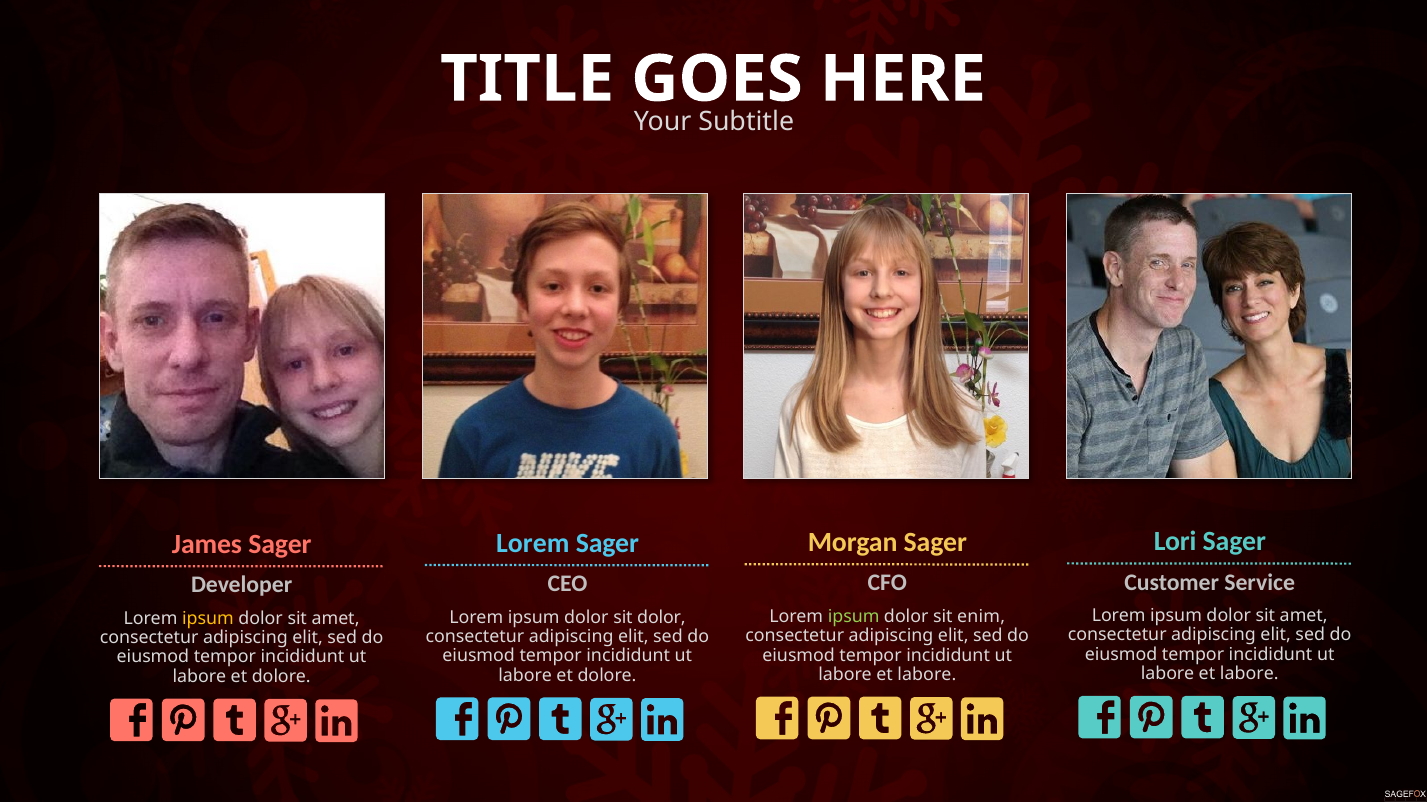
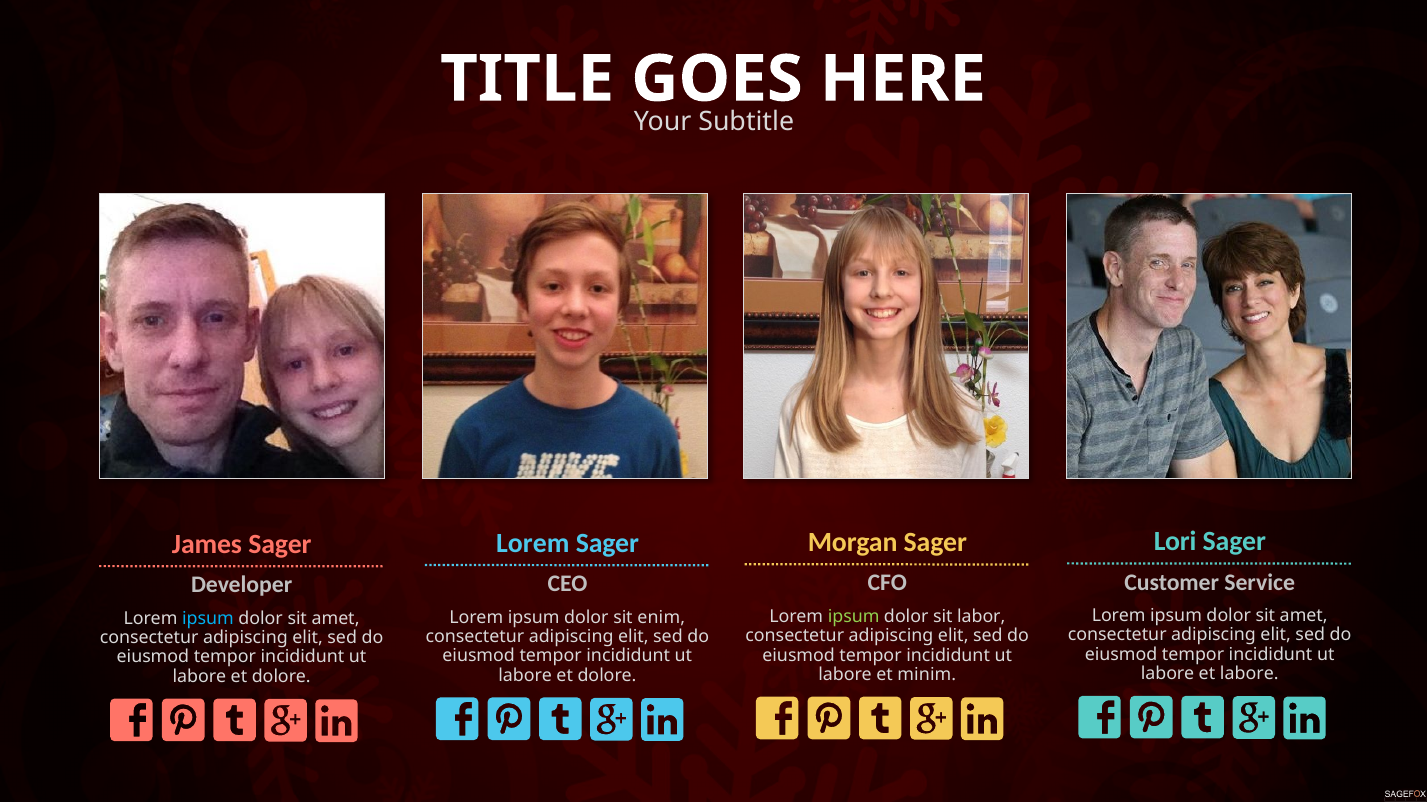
enim: enim -> labor (981, 617)
sit dolor: dolor -> enim (661, 618)
ipsum colour: yellow -> light blue (208, 619)
labore: labore -> minim (927, 675)
